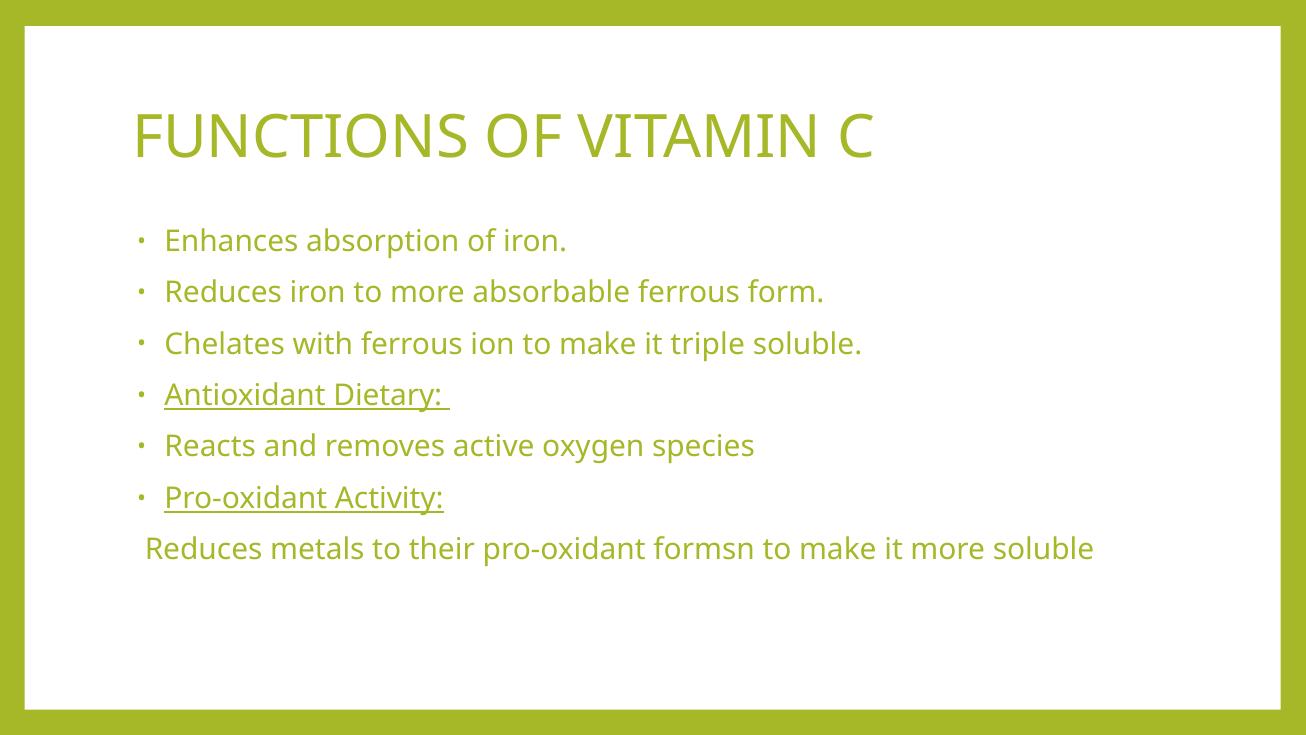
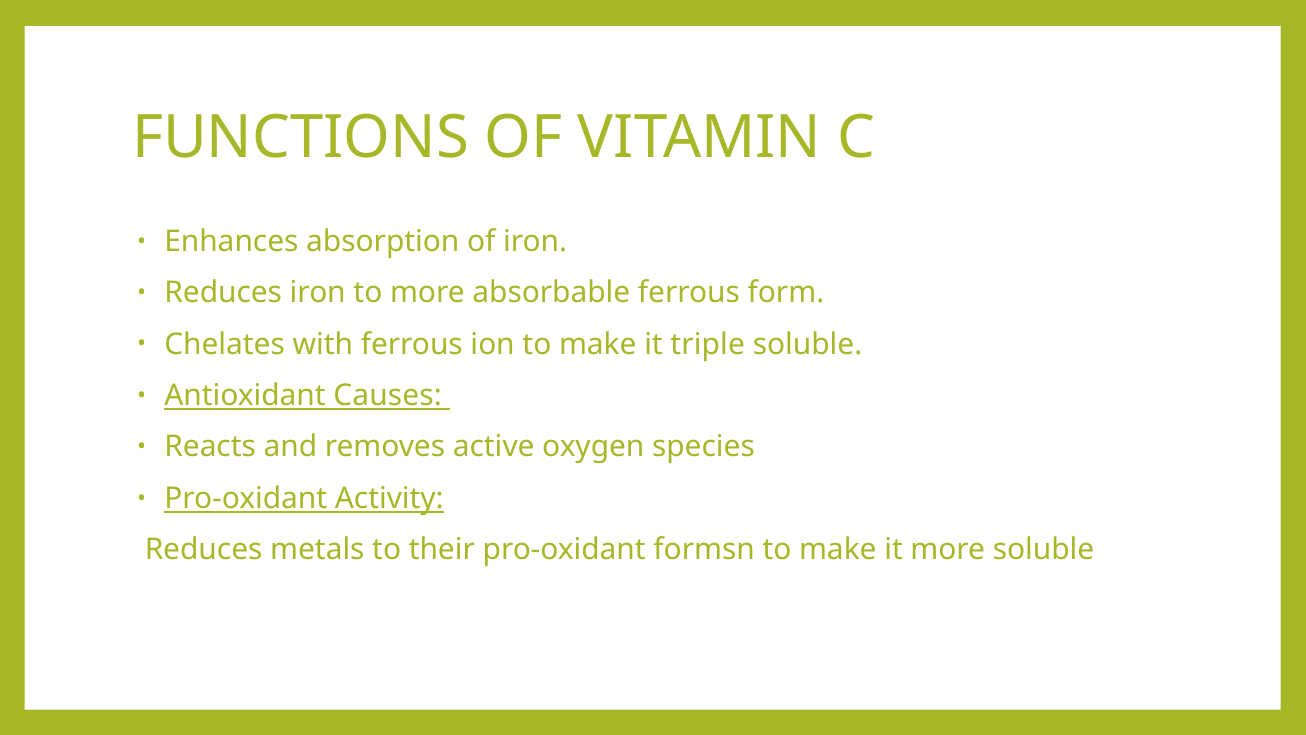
Dietary: Dietary -> Causes (388, 395)
